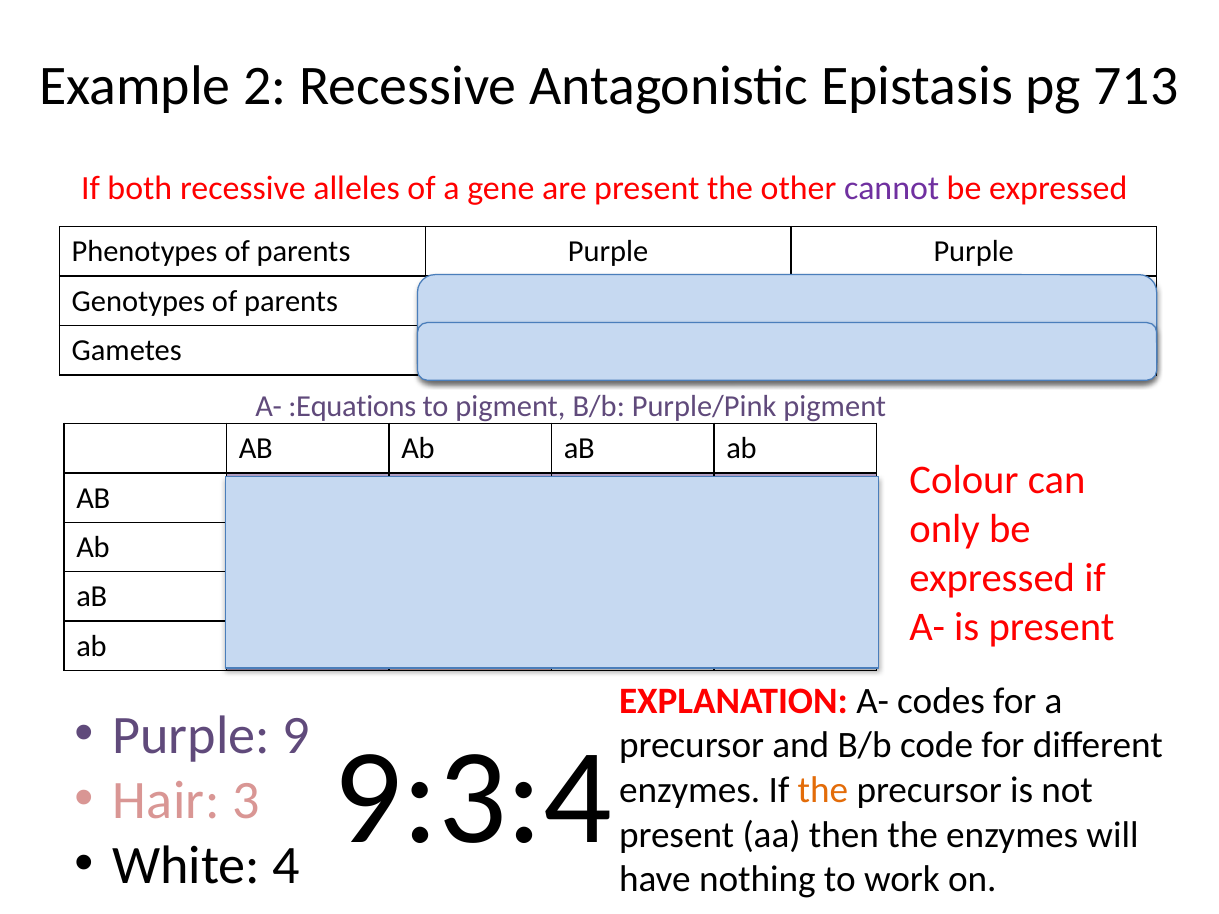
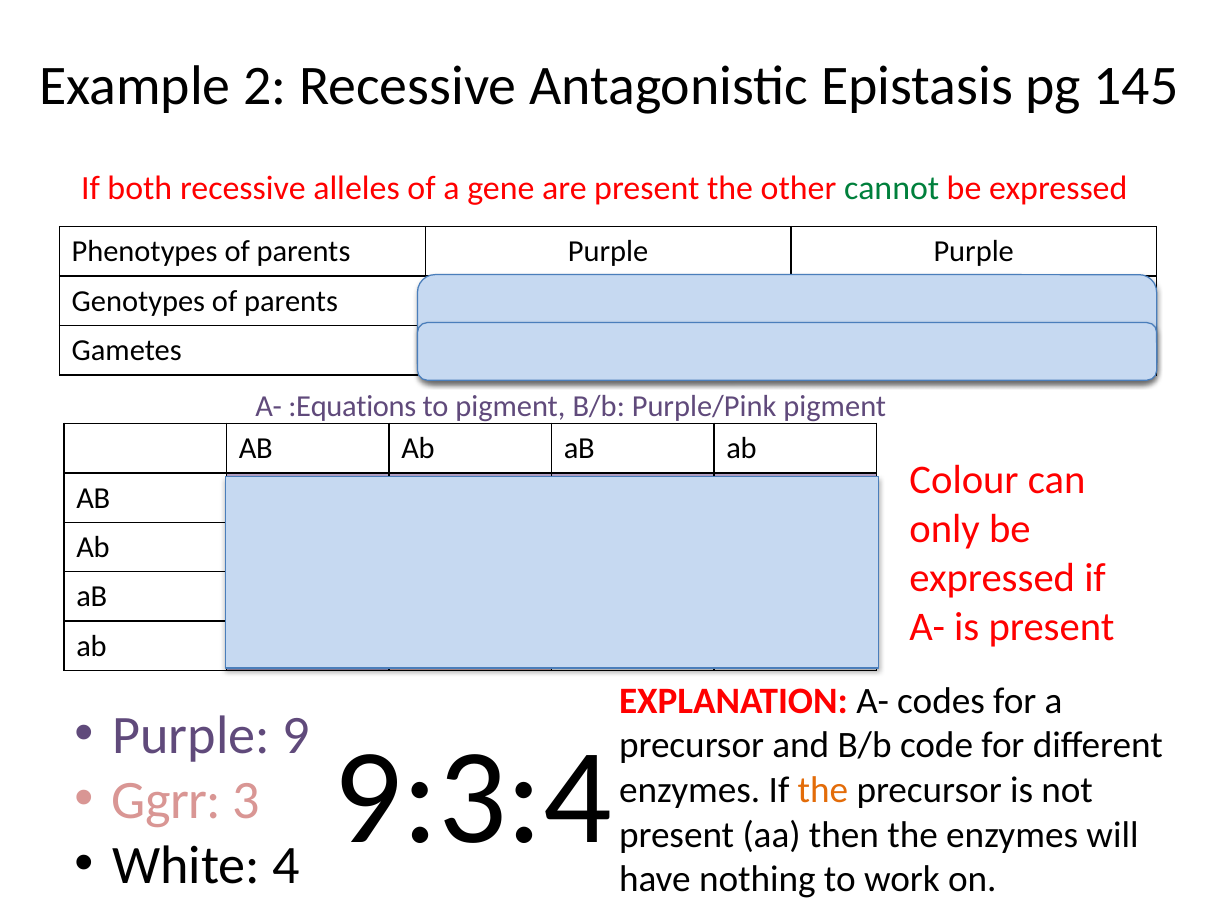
713: 713 -> 145 (1136, 86)
cannot colour: purple -> green (892, 188)
Hair: Hair -> Ggrr (167, 800)
